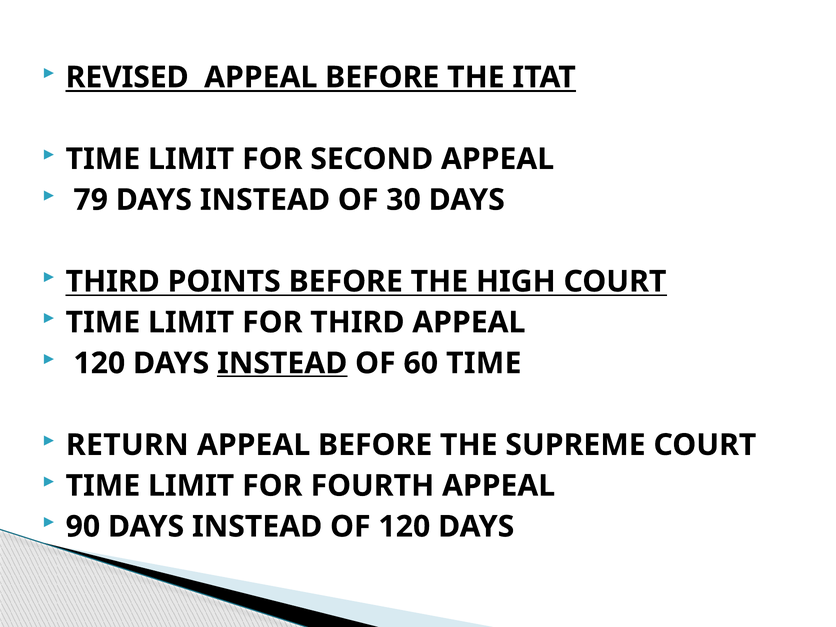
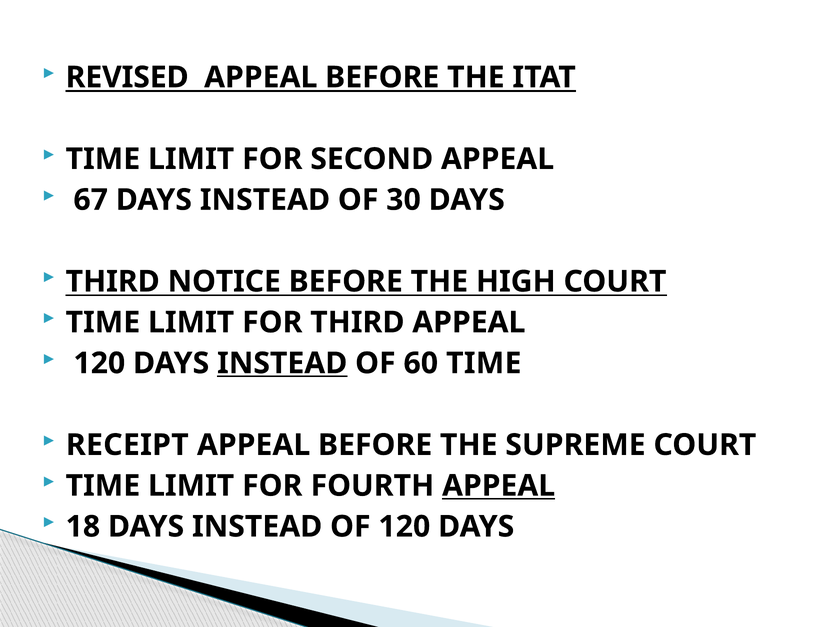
79: 79 -> 67 (91, 200)
POINTS: POINTS -> NOTICE (224, 282)
RETURN: RETURN -> RECEIPT (127, 445)
APPEAL underline: none -> present (499, 486)
90: 90 -> 18 (83, 527)
